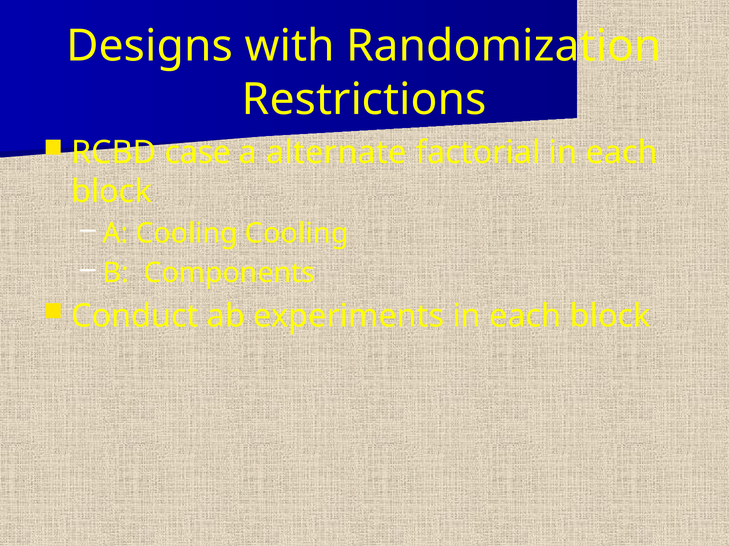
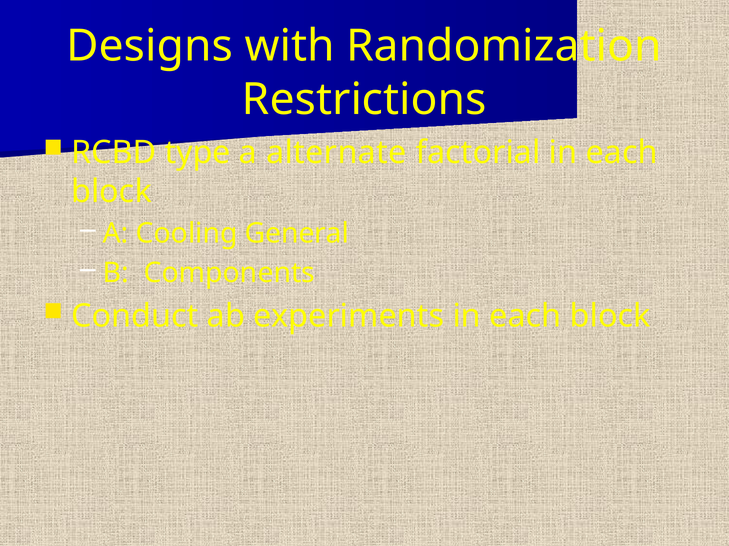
case: case -> type (198, 153)
Cooling Cooling: Cooling -> General (297, 234)
